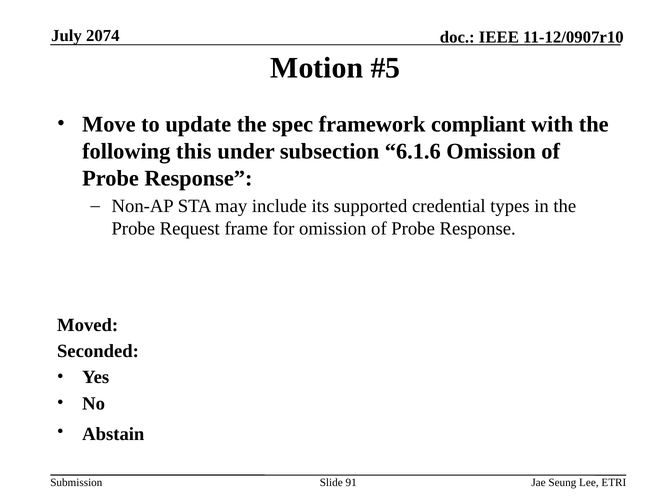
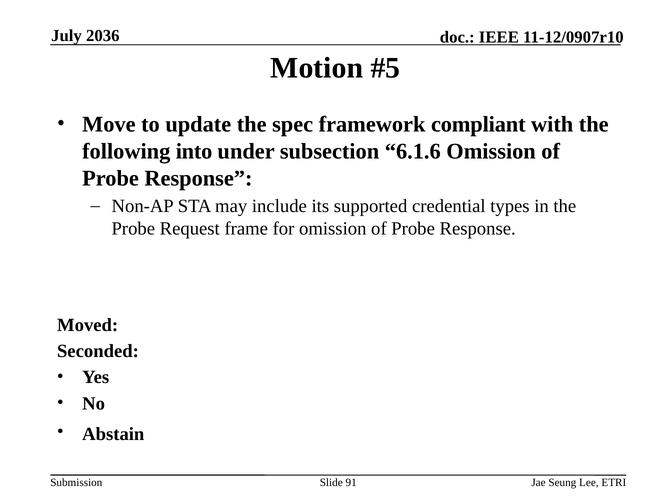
2074: 2074 -> 2036 (103, 36)
this: this -> into (194, 151)
